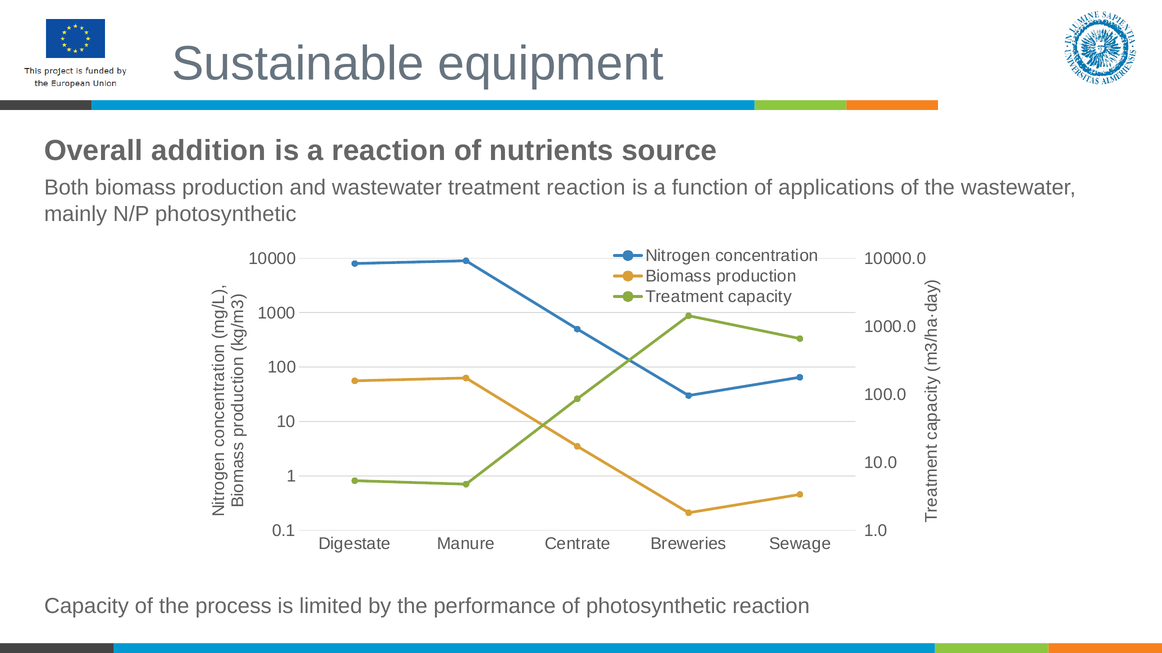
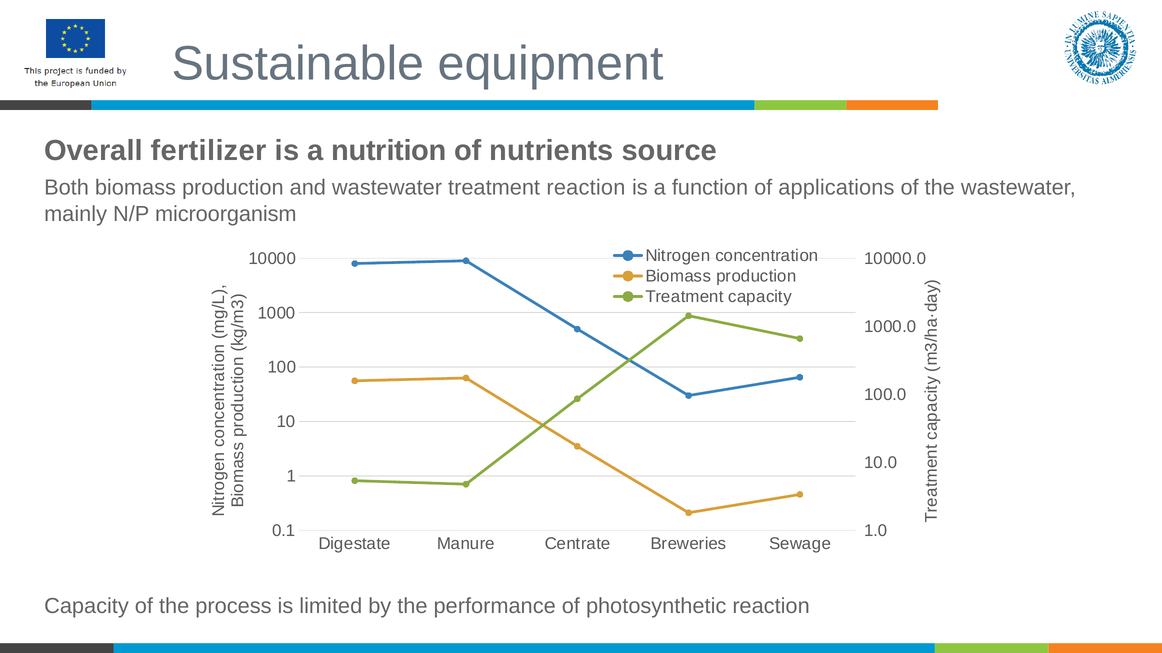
addition: addition -> fertilizer (209, 151)
a reaction: reaction -> nutrition (389, 151)
N/P photosynthetic: photosynthetic -> microorganism (226, 214)
